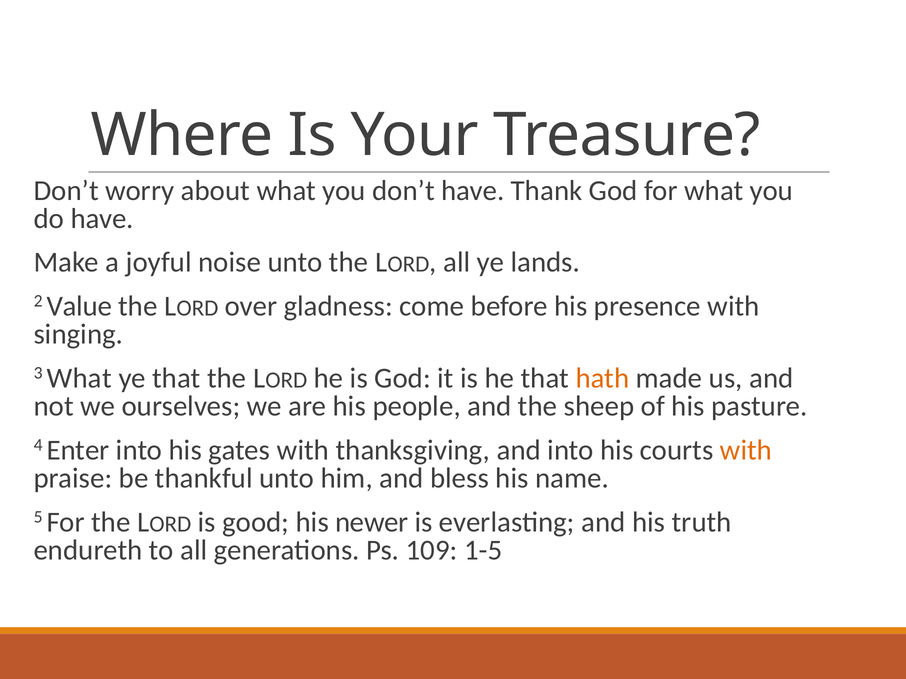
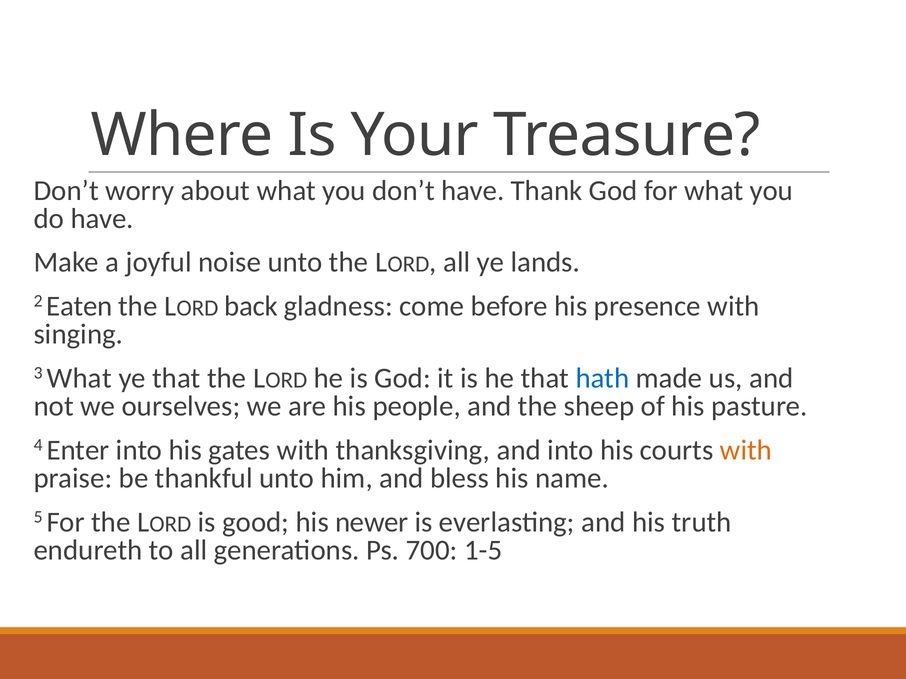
Value: Value -> Eaten (79, 307)
over: over -> back (251, 307)
hath colour: orange -> blue (602, 379)
109: 109 -> 700 (432, 551)
